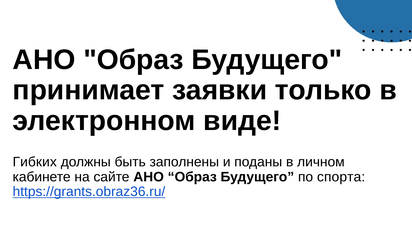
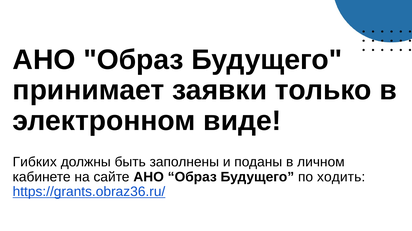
спорта: спорта -> ходить (341, 177)
